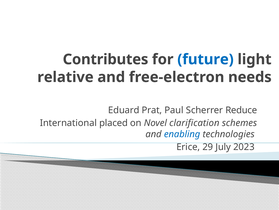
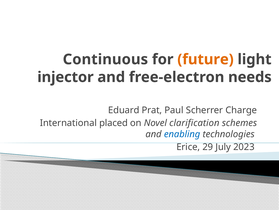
Contributes: Contributes -> Continuous (105, 59)
future colour: blue -> orange (205, 59)
relative: relative -> injector (65, 77)
Reduce: Reduce -> Charge (241, 110)
